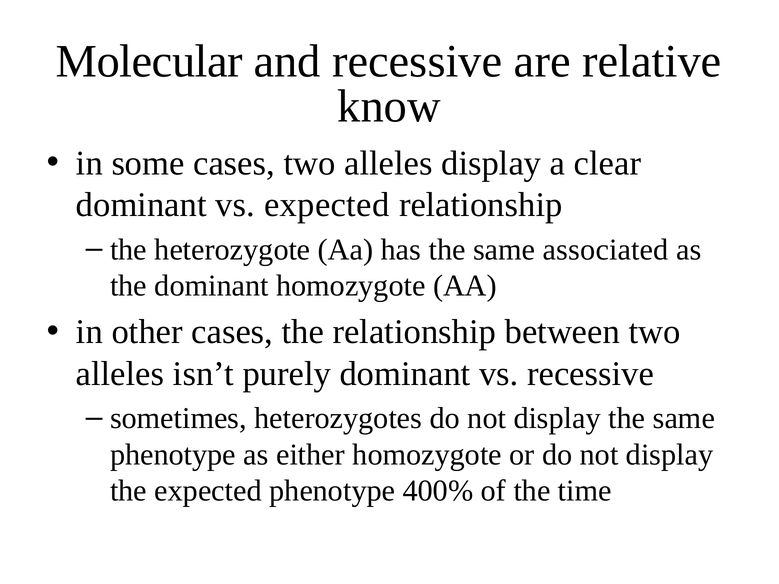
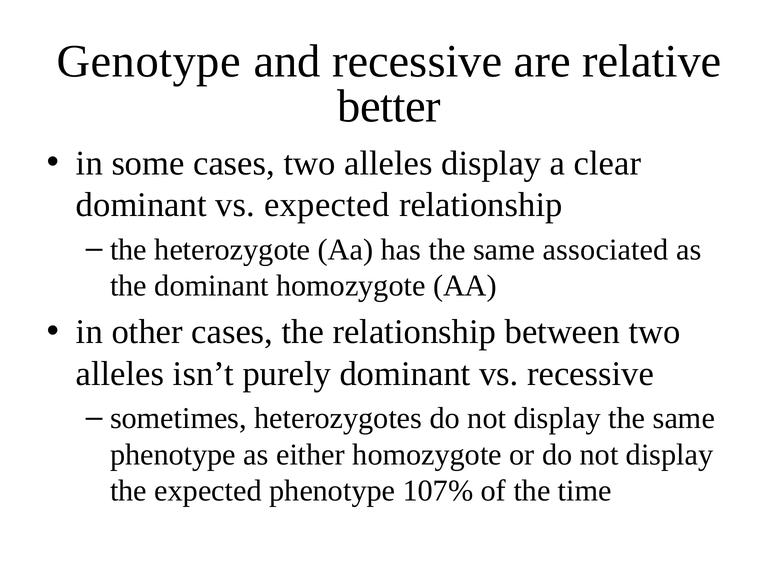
Molecular: Molecular -> Genotype (149, 62)
know: know -> better (389, 106)
400%: 400% -> 107% (438, 491)
